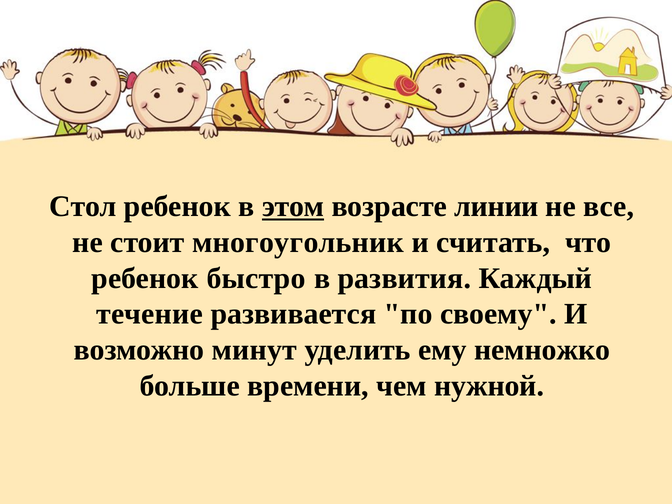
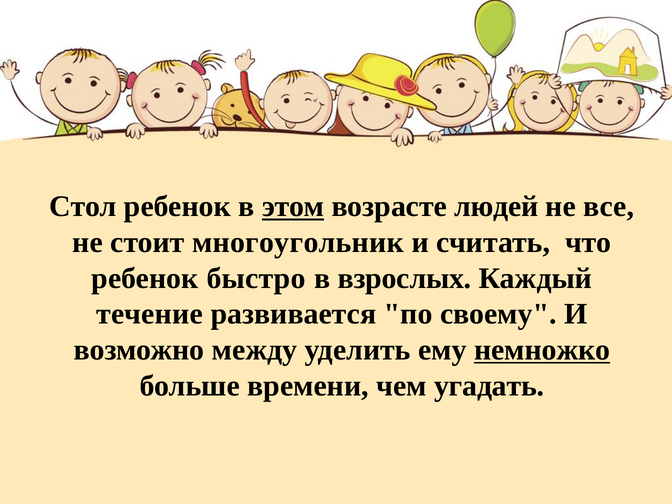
линии: линии -> людей (496, 207)
развития: развития -> взрослых (405, 278)
минут: минут -> между (255, 350)
немножко underline: none -> present (542, 350)
нужной: нужной -> угадать (489, 386)
